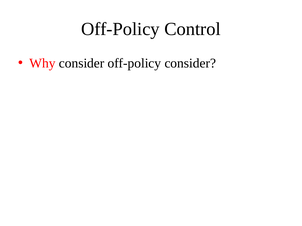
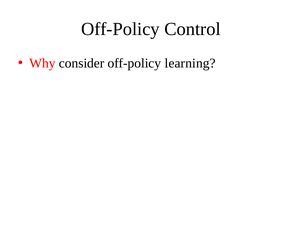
off-policy consider: consider -> learning (190, 63)
